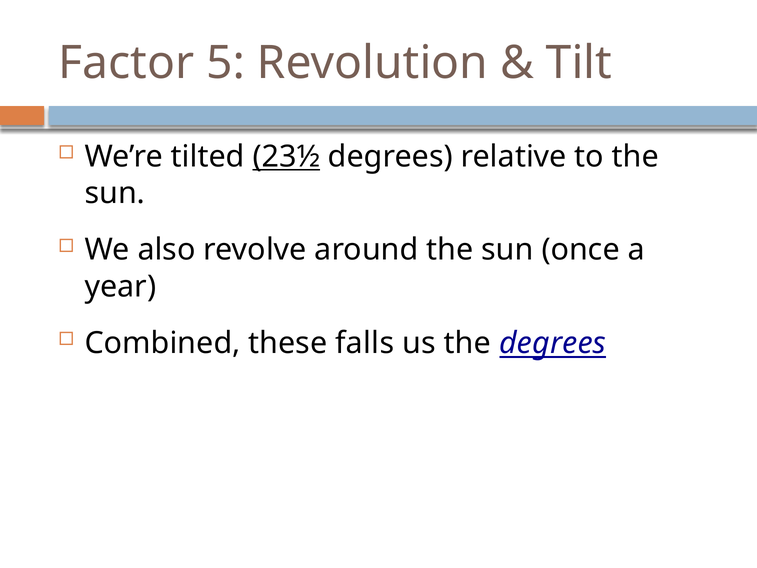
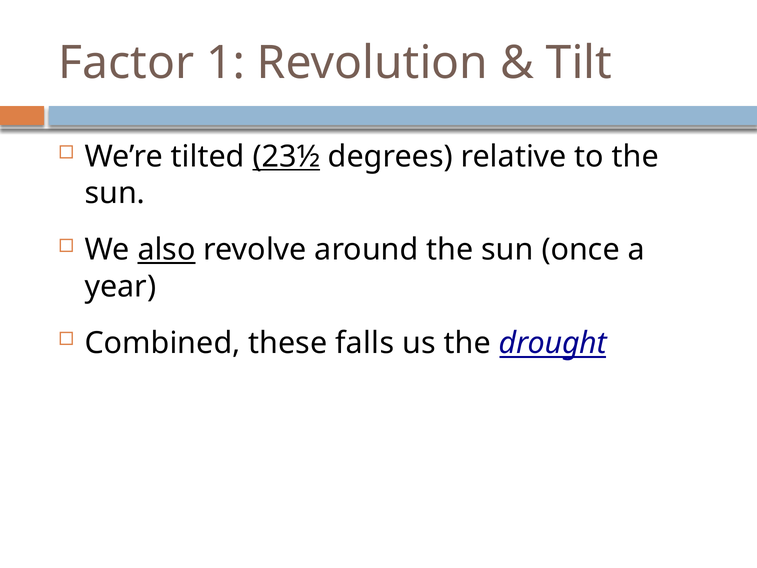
5: 5 -> 1 (226, 63)
also underline: none -> present (167, 250)
the degrees: degrees -> drought (553, 343)
